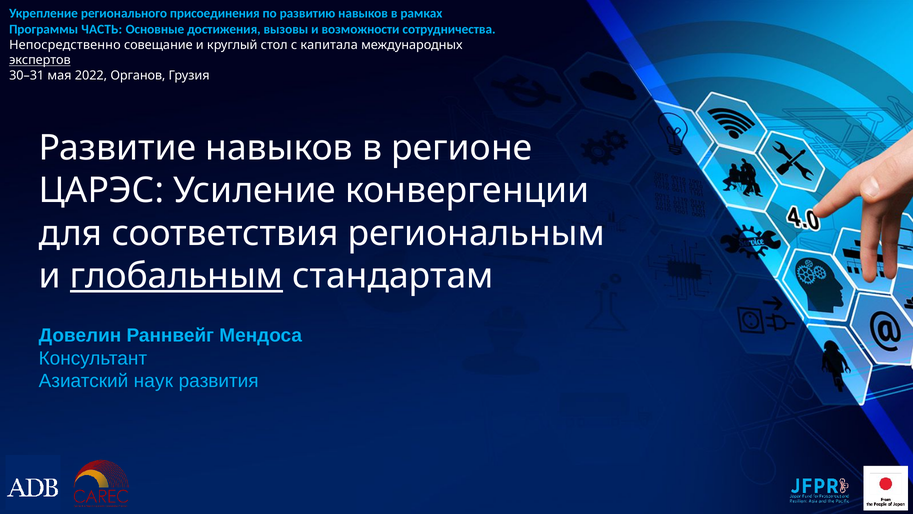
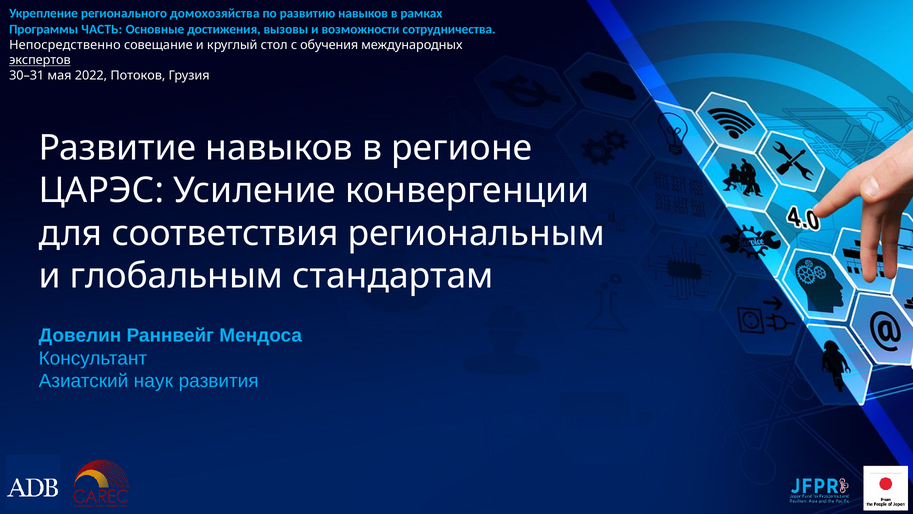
присоединения: присоединения -> домохозяйства (215, 13)
капитала: капитала -> обучения (329, 45)
Органов: Органов -> Потоков (138, 75)
глобальным underline: present -> none (177, 276)
